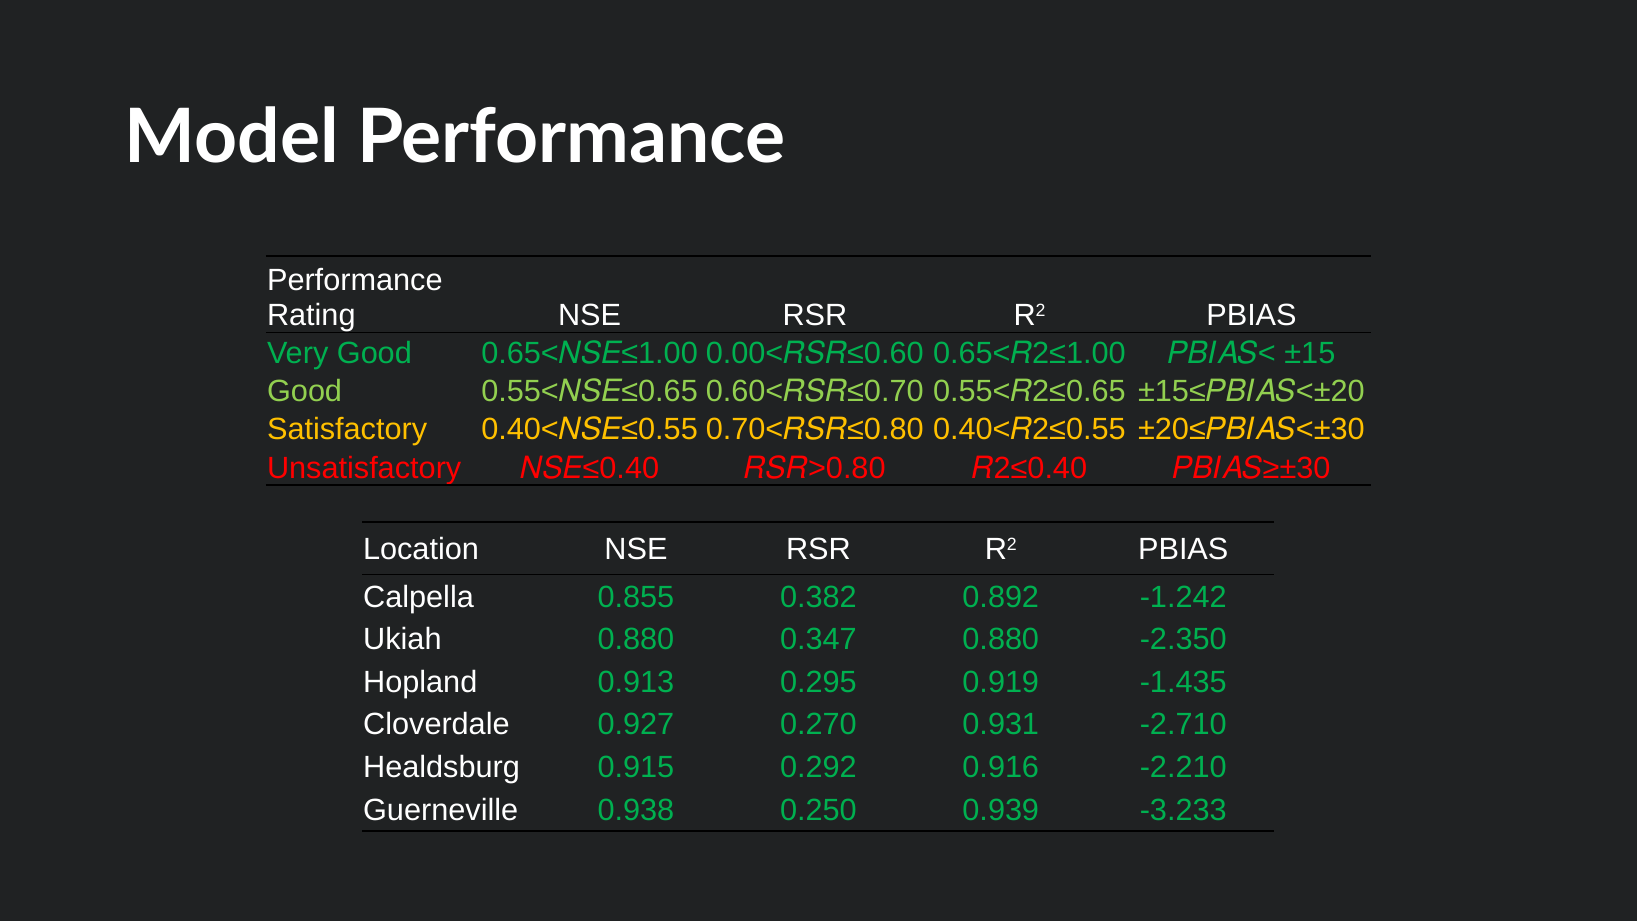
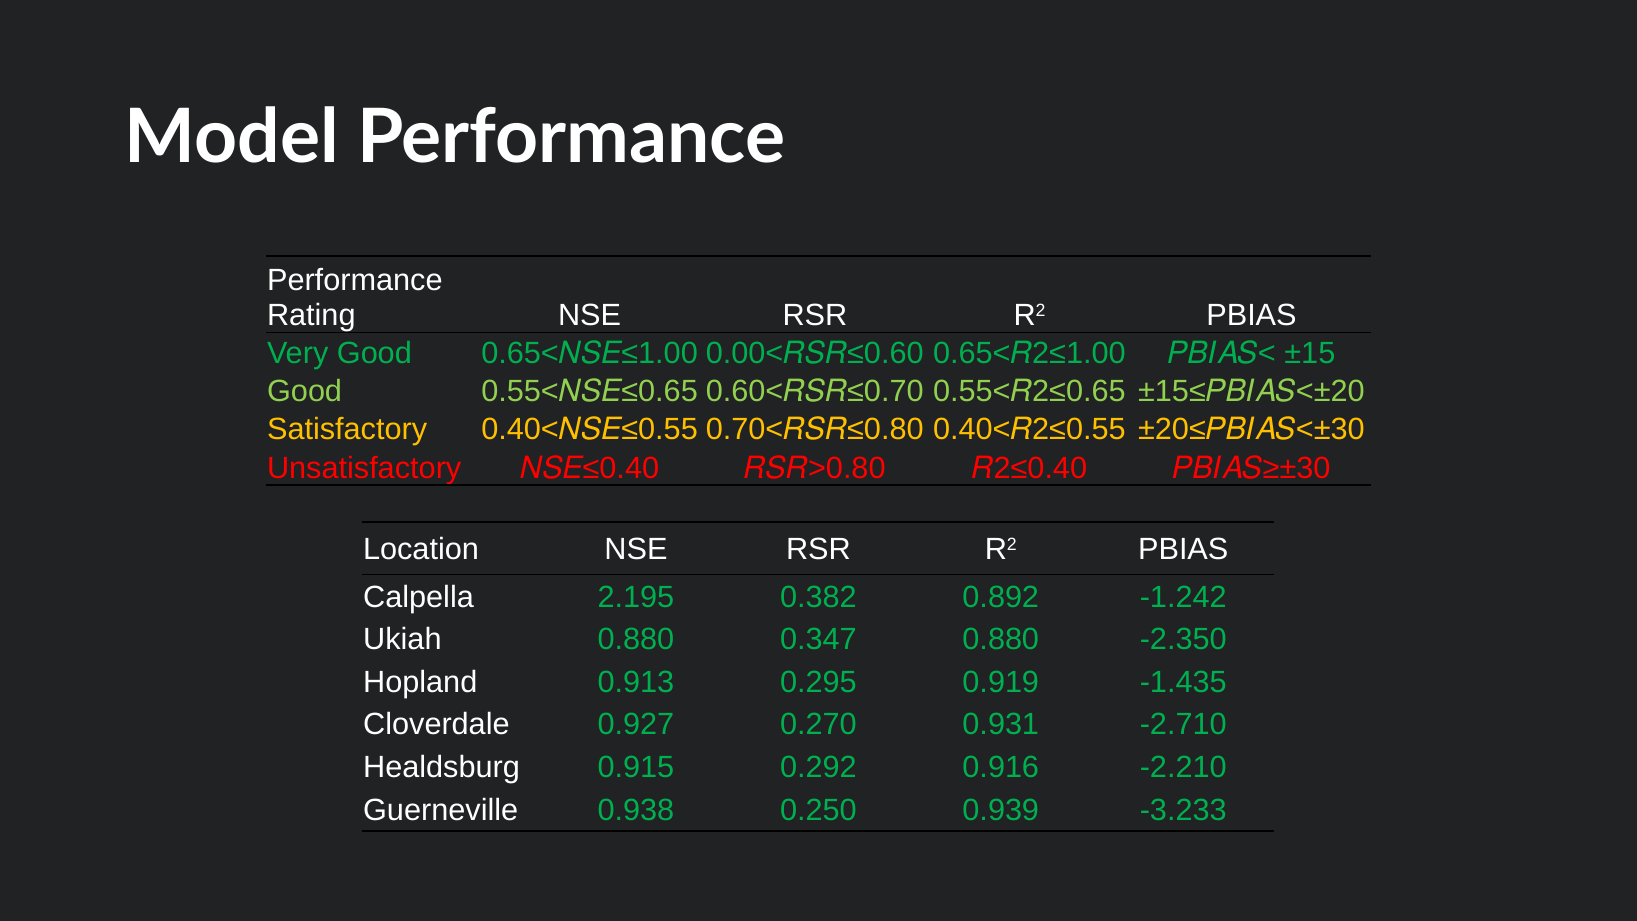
0.855: 0.855 -> 2.195 (636, 597)
